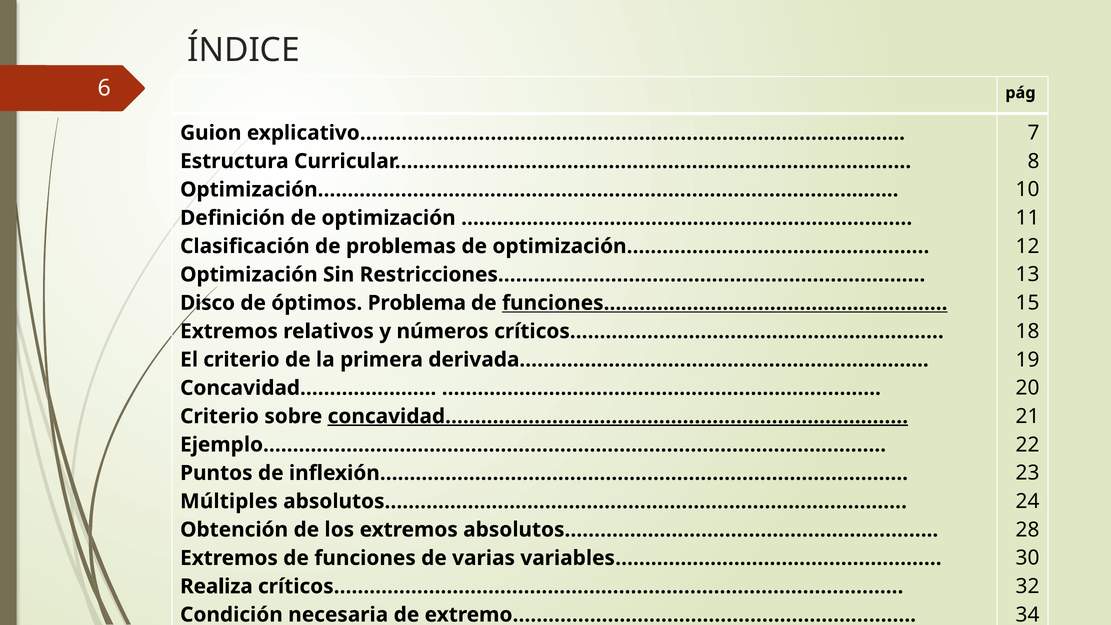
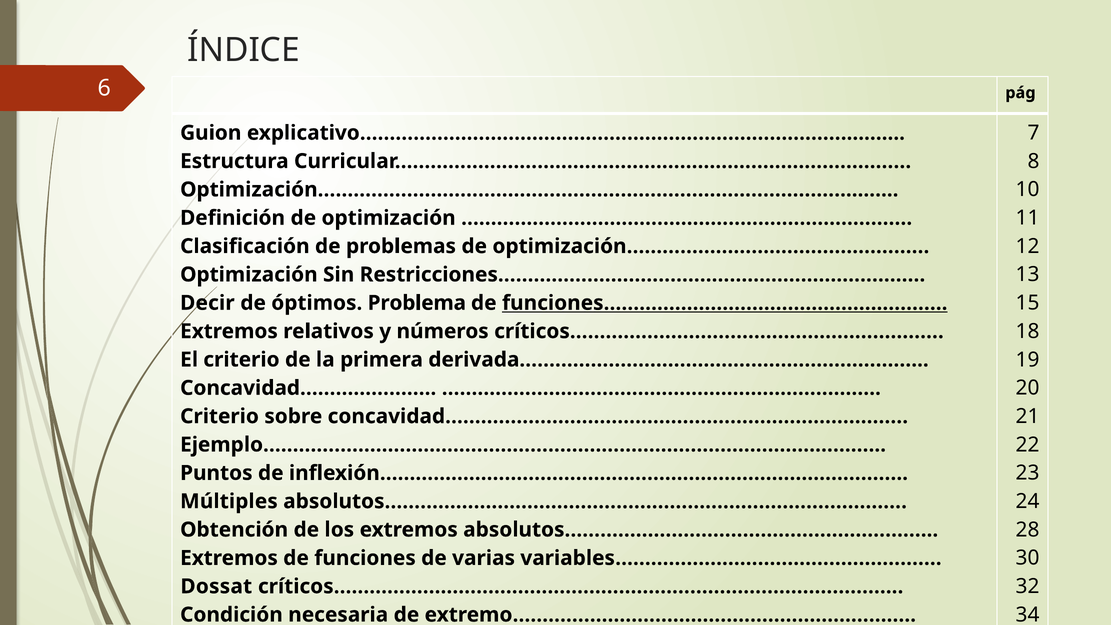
Disco: Disco -> Decir (207, 303)
concavidad…………………………………………………………………… underline: present -> none (618, 416)
Realiza: Realiza -> Dossat (216, 586)
